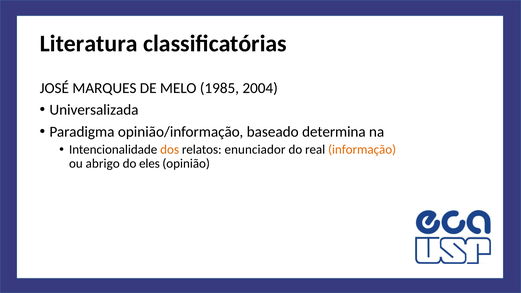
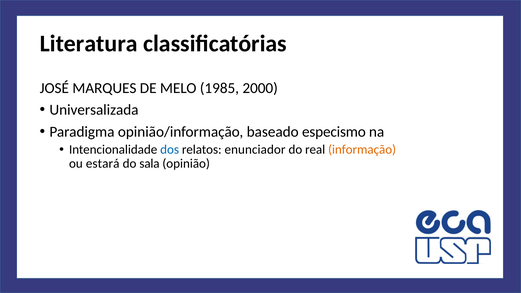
2004: 2004 -> 2000 (260, 88)
determina: determina -> especismo (334, 132)
dos colour: orange -> blue (170, 150)
abrigo: abrigo -> estará (103, 164)
eles: eles -> sala (149, 164)
